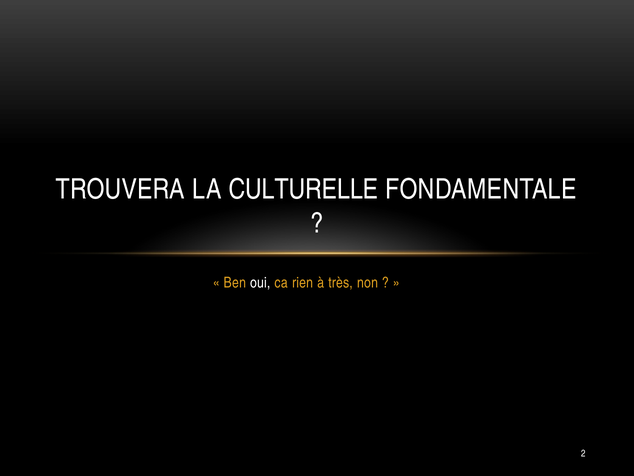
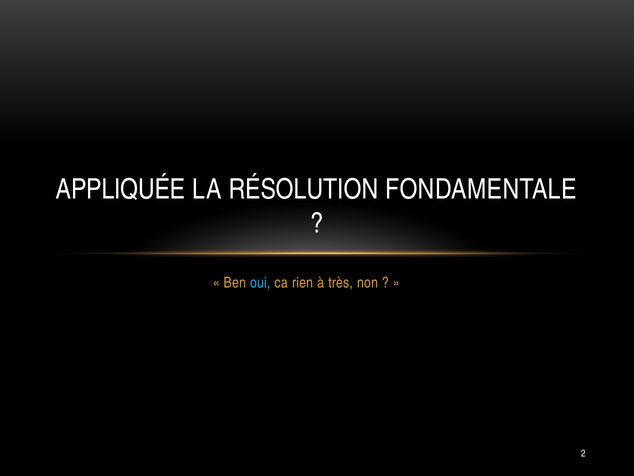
TROUVERA: TROUVERA -> APPLIQUÉE (121, 189)
CULTURELLE: CULTURELLE -> RÉSOLUTION (303, 189)
oui colour: white -> light blue (260, 283)
